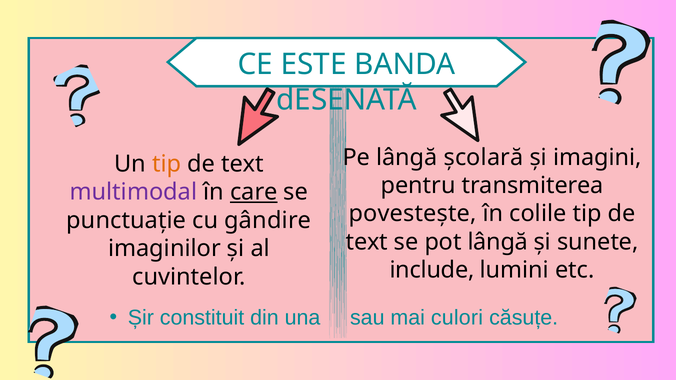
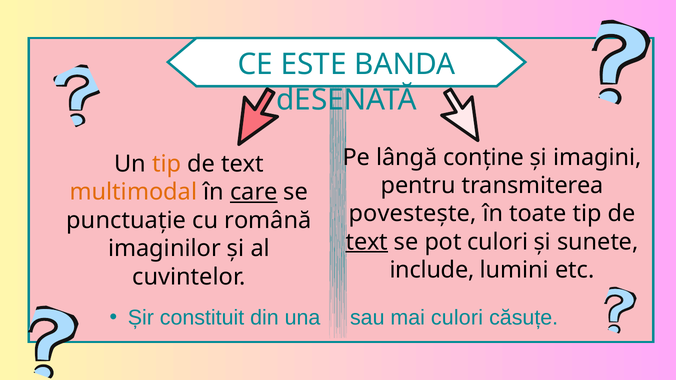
școlară: școlară -> conține (484, 157)
multimodal colour: purple -> orange (133, 192)
colile: colile -> toate (538, 214)
gândire: gândire -> română (268, 221)
text underline: none -> present (367, 242)
pot lângă: lângă -> culori (498, 242)
